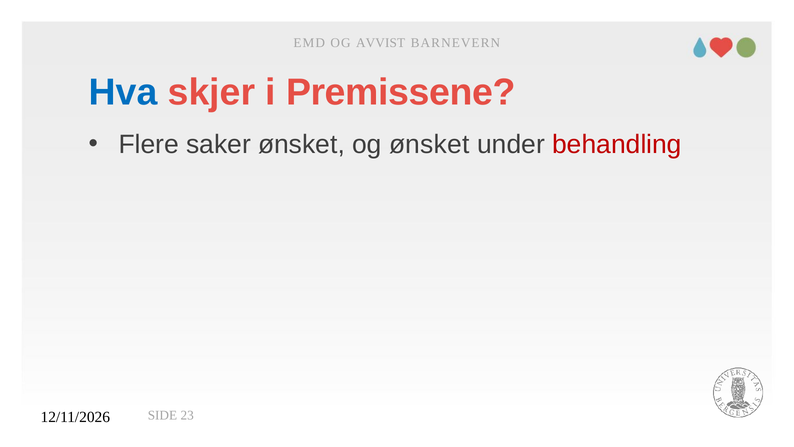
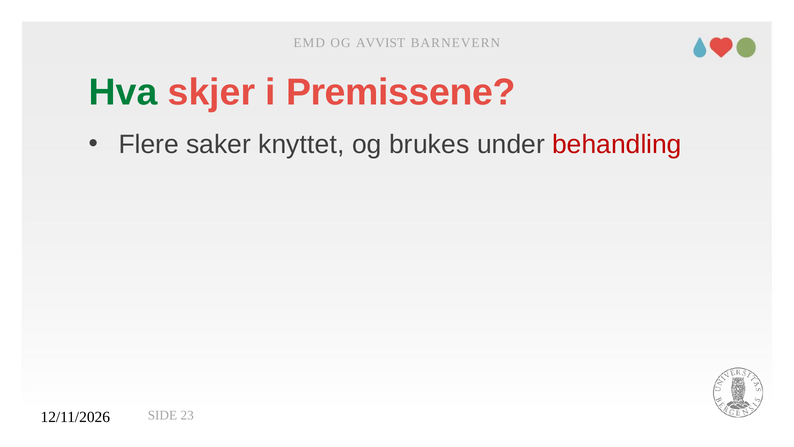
Hva colour: blue -> green (123, 92)
saker ønsket: ønsket -> knyttet (301, 144)
og ønsket: ønsket -> brukes (429, 144)
